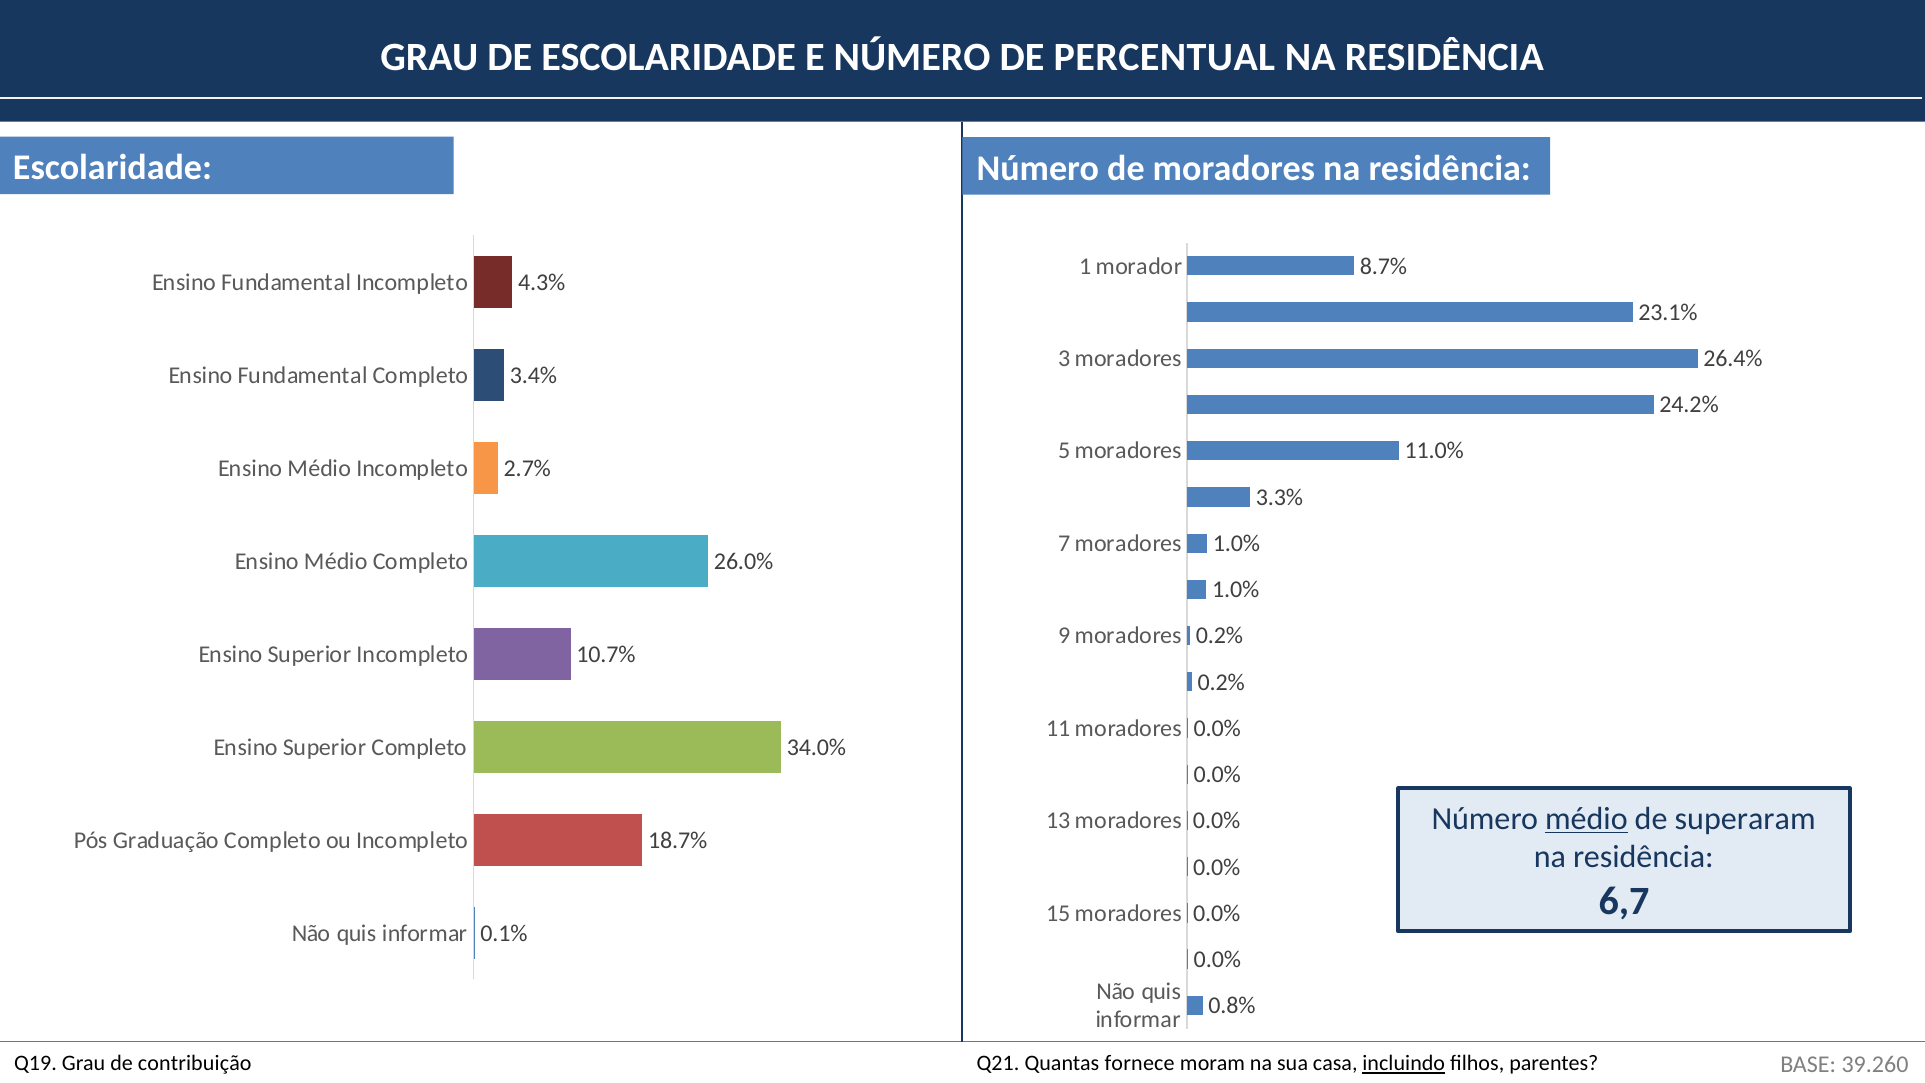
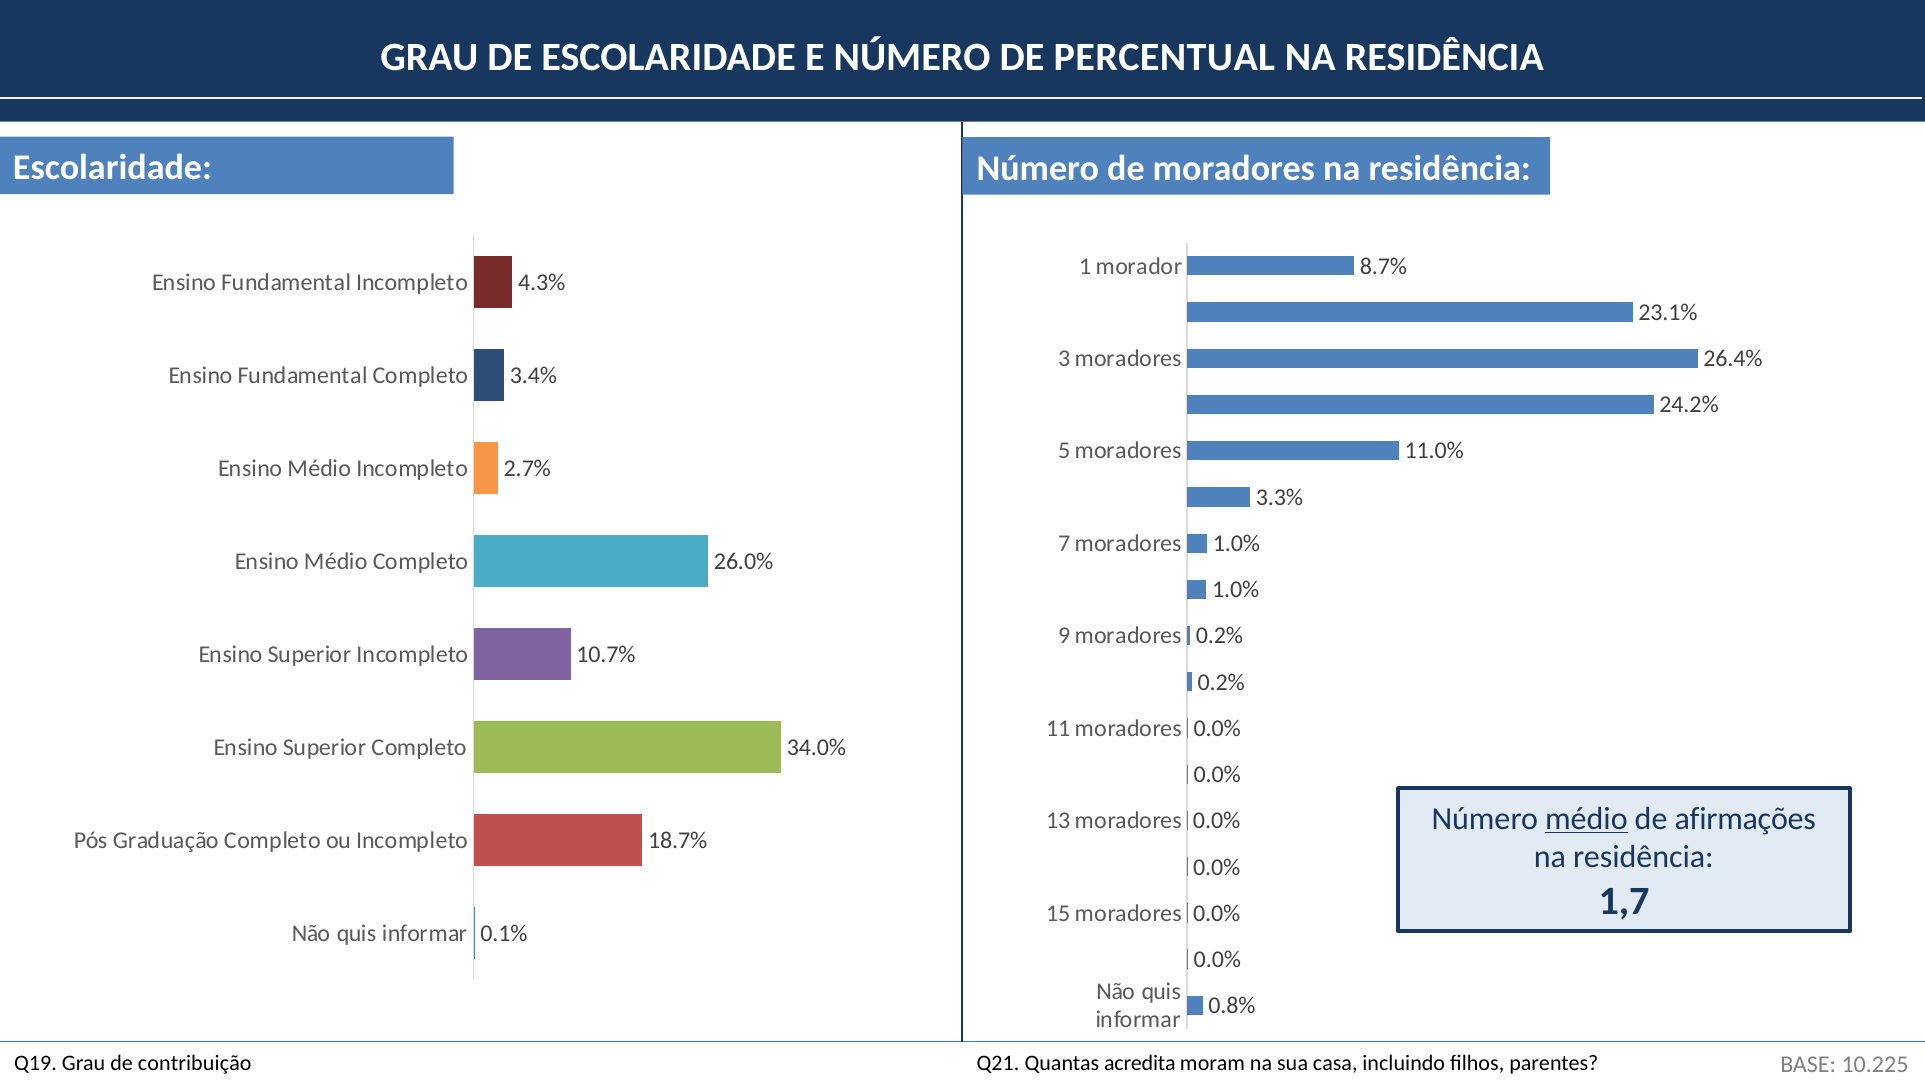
superaram: superaram -> afirmações (1745, 819)
6,7: 6,7 -> 1,7 (1624, 901)
fornece: fornece -> acredita (1140, 1064)
incluindo underline: present -> none (1404, 1064)
39.260: 39.260 -> 10.225 (1875, 1065)
